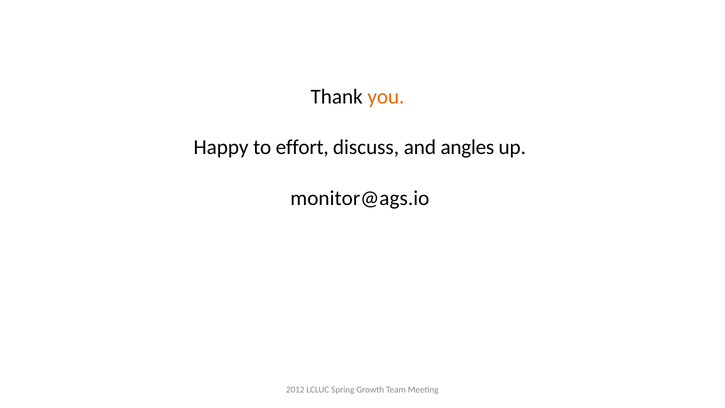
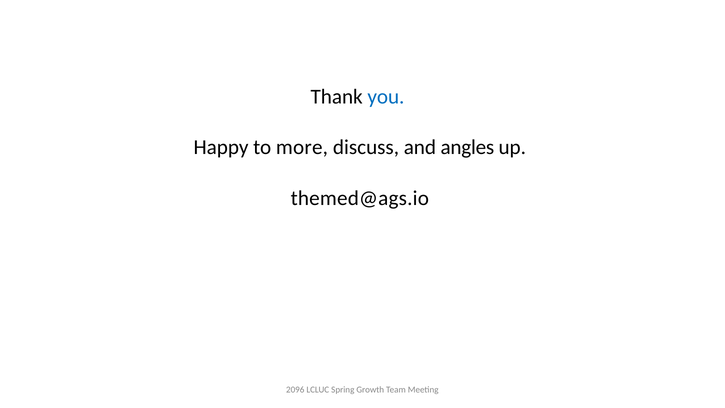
you colour: orange -> blue (386, 97)
effort: effort -> more (302, 147)
monitor@ags.io: monitor@ags.io -> themed@ags.io (360, 198)
2012: 2012 -> 2096 (295, 389)
